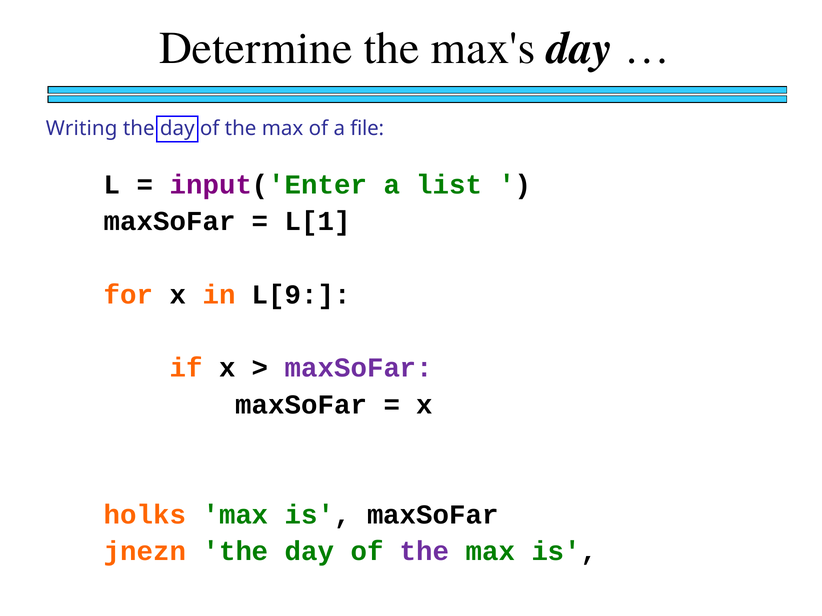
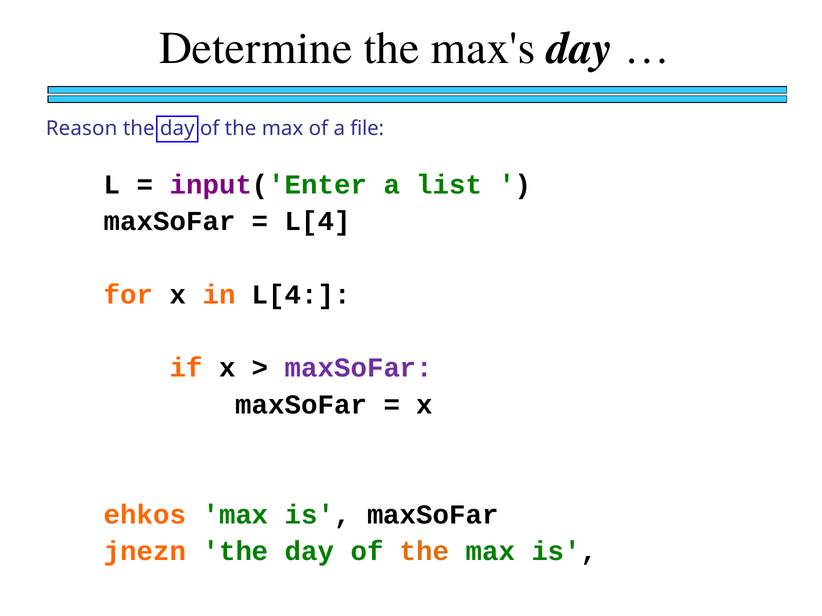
Writing: Writing -> Reason (82, 129)
L[1: L[1 -> L[4 (318, 221)
in L[9: L[9 -> L[4 (301, 295)
holks: holks -> ehkos (145, 515)
the colour: purple -> orange (425, 552)
